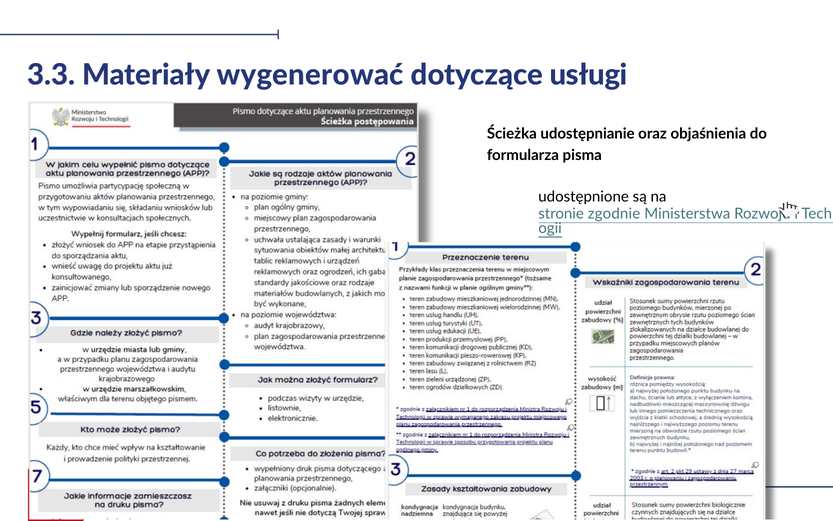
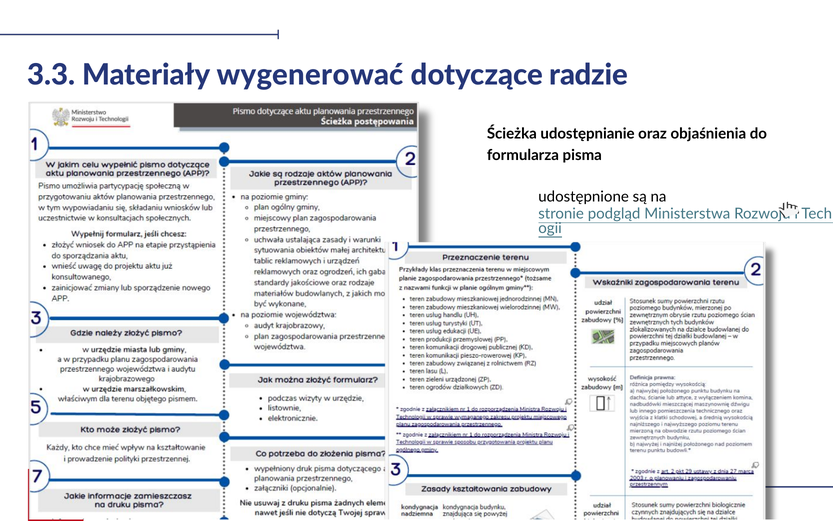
usługi: usługi -> radzie (589, 75)
zgodnie: zgodnie -> podgląd (614, 214)
